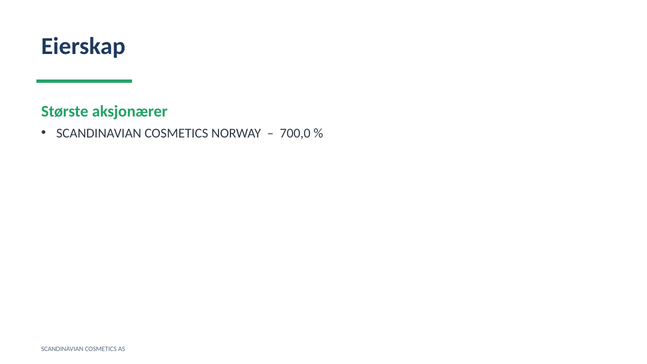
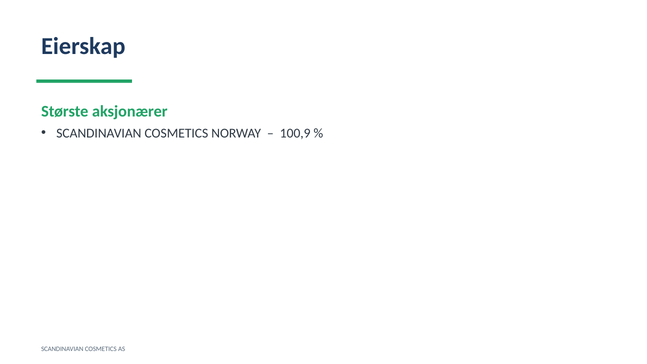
700,0: 700,0 -> 100,9 (295, 133)
